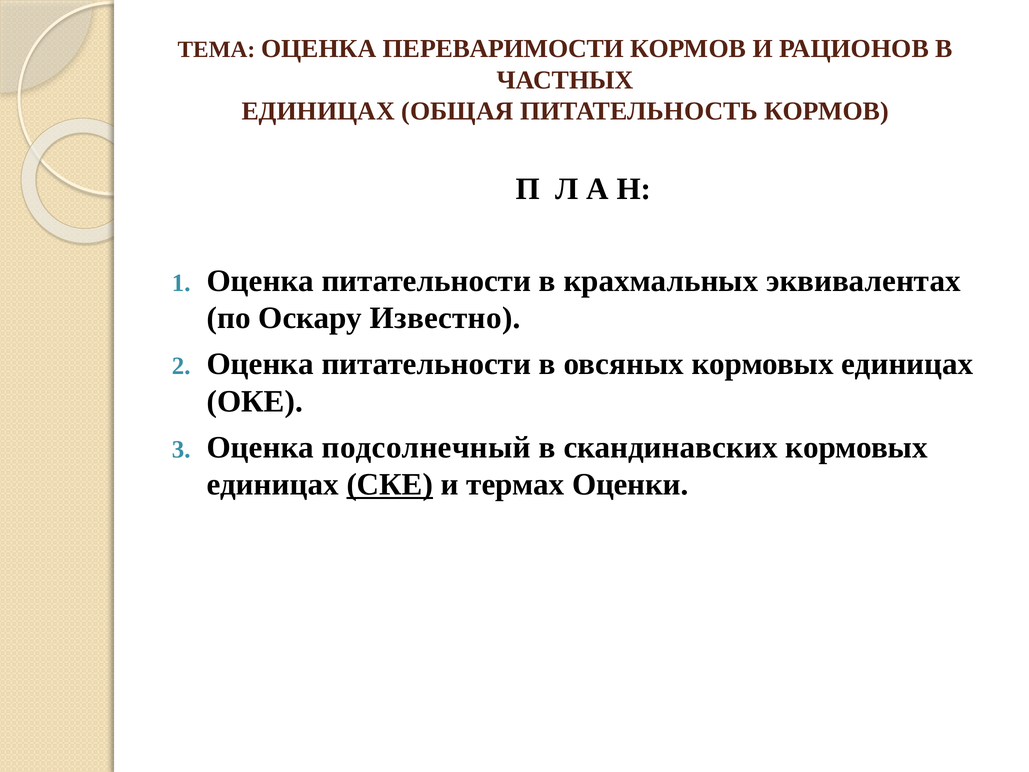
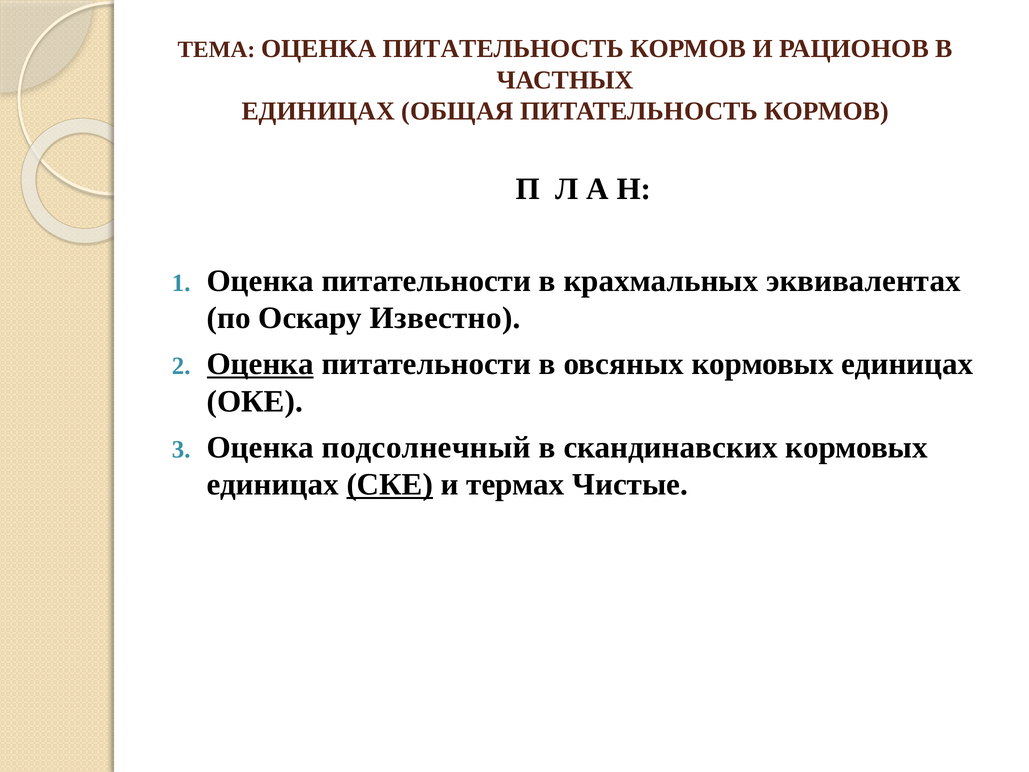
ОЦЕНКА ПЕРЕВАРИМОСТИ: ПЕРЕВАРИМОСТИ -> ПИТАТЕЛЬНОСТЬ (503, 49)
Оценка underline: none -> present (260, 364)
Оценки: Оценки -> Чистые (630, 484)
